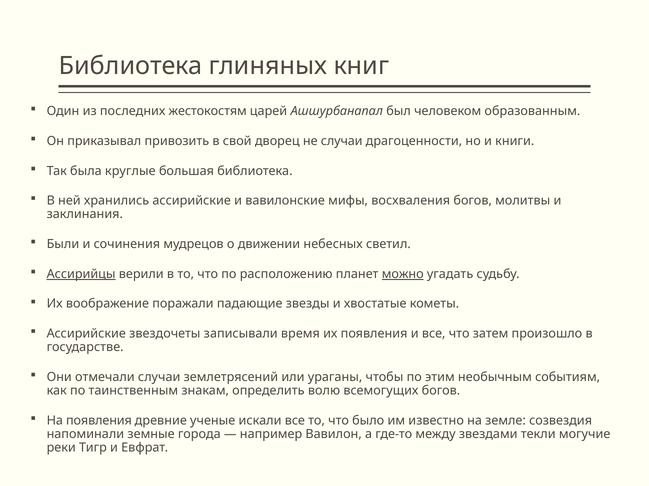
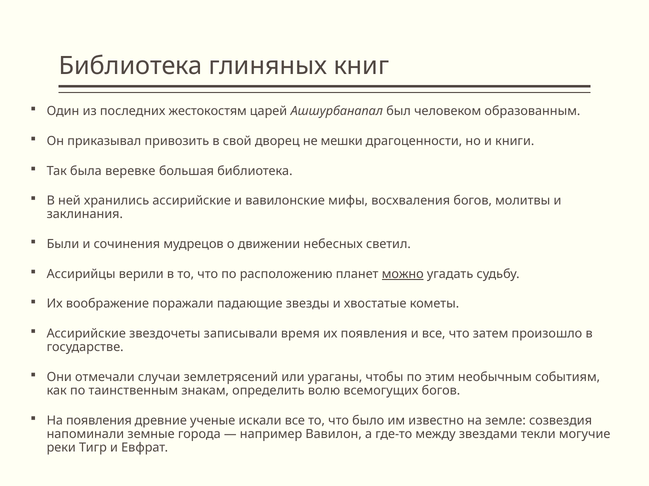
не случаи: случаи -> мешки (342, 141)
круглые: круглые -> веревке (130, 171)
Ассирийцы underline: present -> none (81, 274)
